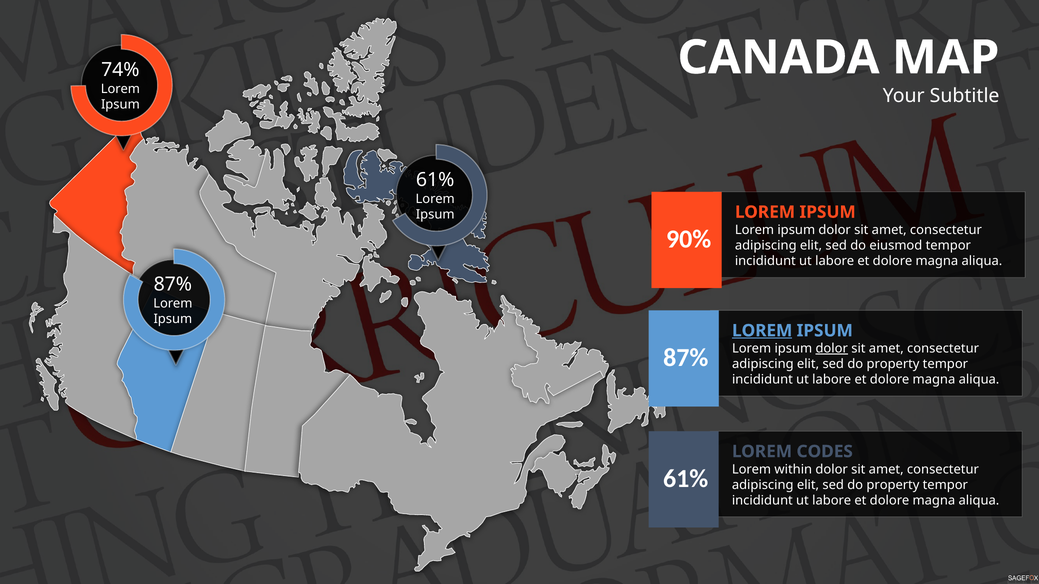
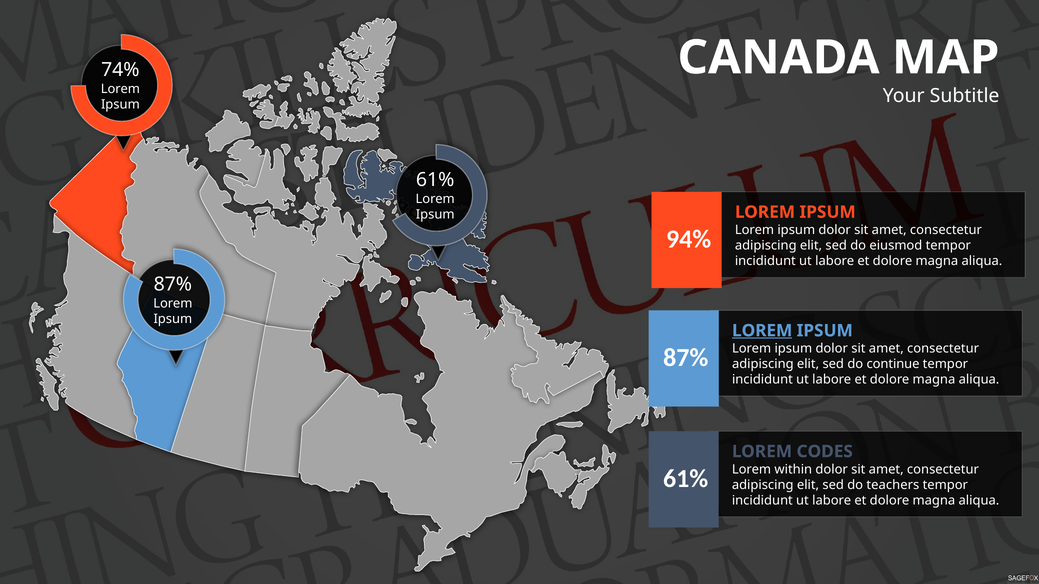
90%: 90% -> 94% (689, 239)
dolor underline: present -> none (832, 349)
property: property -> continue (893, 364)
property: property -> teachers (893, 485)
